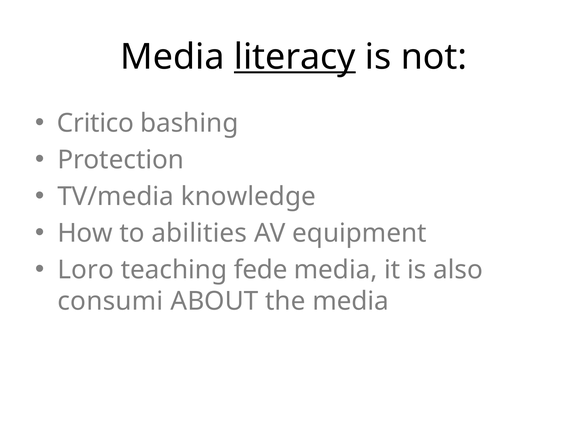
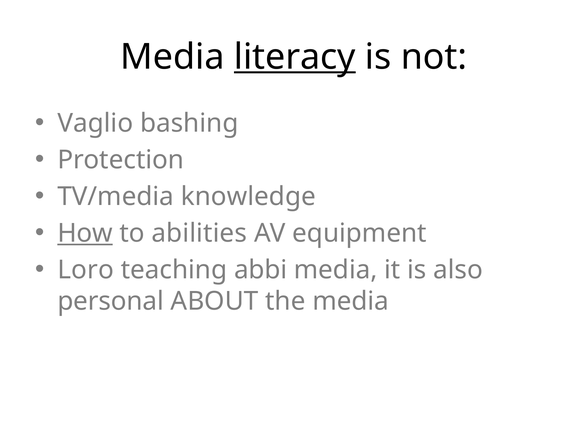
Critico: Critico -> Vaglio (95, 123)
How underline: none -> present (85, 233)
fede: fede -> abbi (261, 270)
consumi: consumi -> personal (111, 301)
